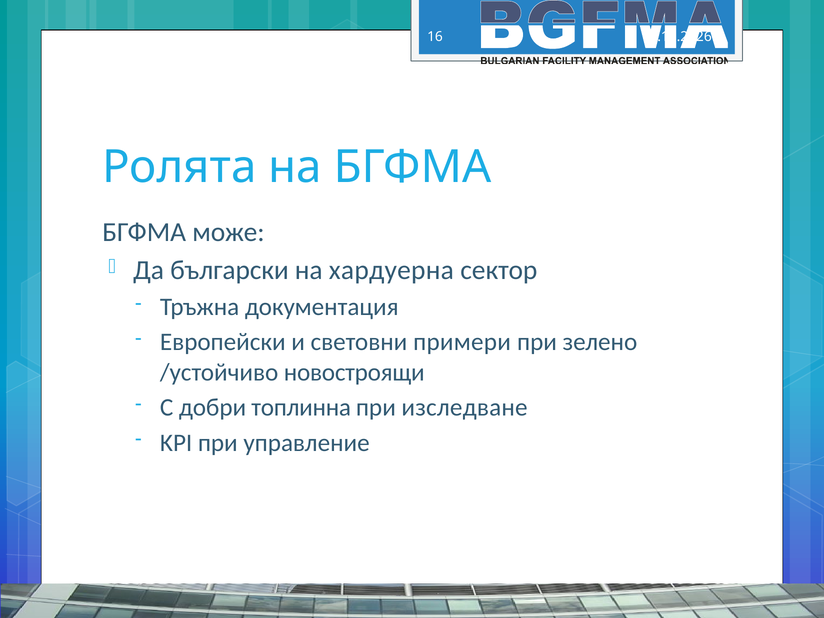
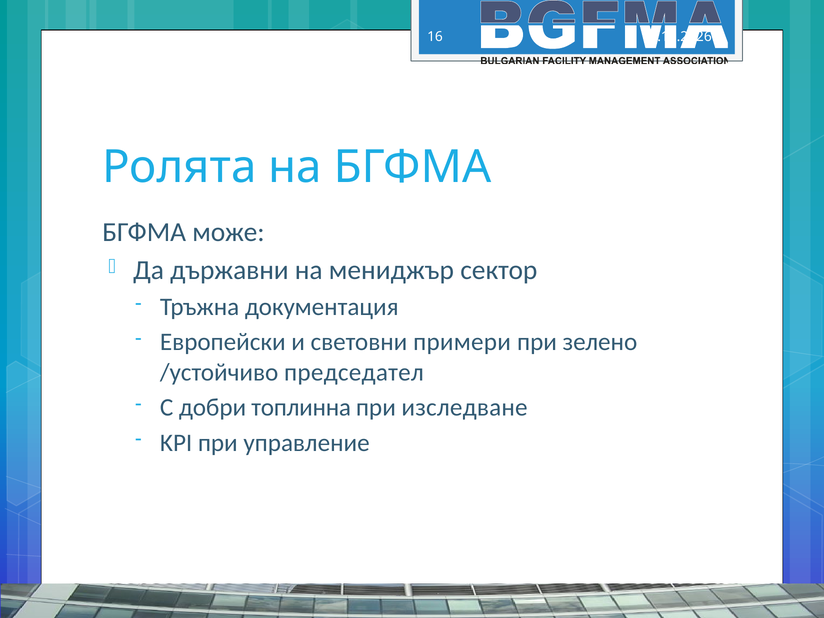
български: български -> държавни (229, 270)
хардуерна: хардуерна -> мениджър (391, 270)
новостроящи: новостроящи -> председател (354, 372)
